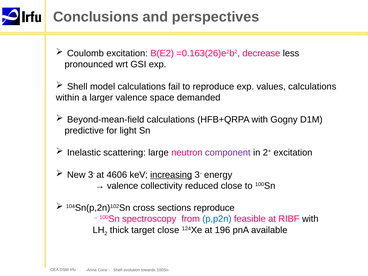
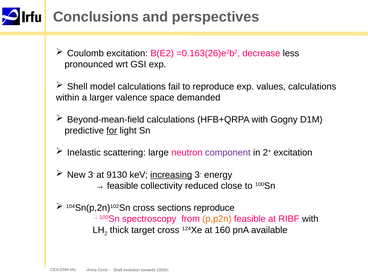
for underline: none -> present (112, 131)
4606: 4606 -> 9130 (117, 175)
valence: valence -> feasible (123, 186)
p,p2n colour: blue -> orange (217, 219)
target close: close -> cross (168, 230)
196: 196 -> 160 (222, 230)
